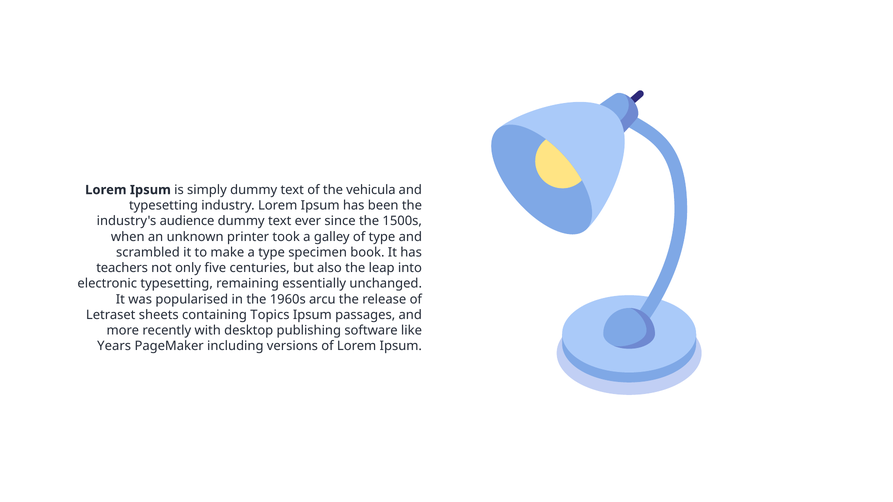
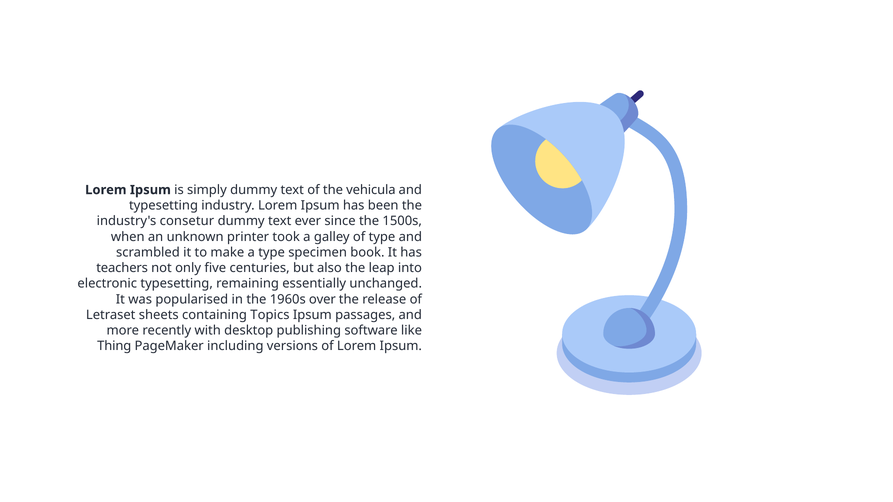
audience: audience -> consetur (187, 221)
arcu: arcu -> over (322, 299)
Years: Years -> Thing (114, 346)
